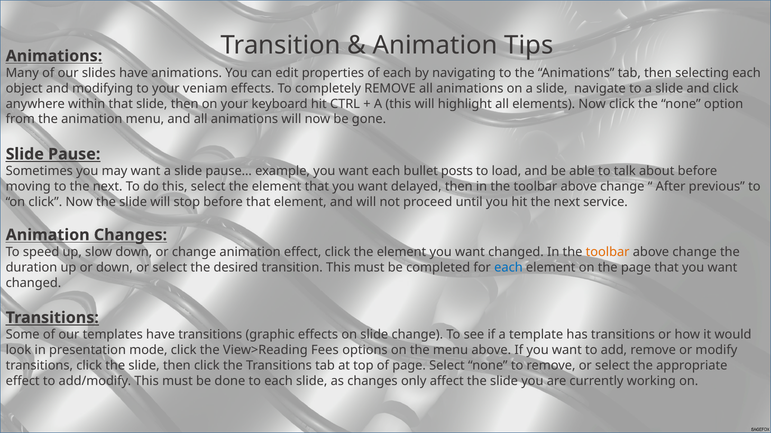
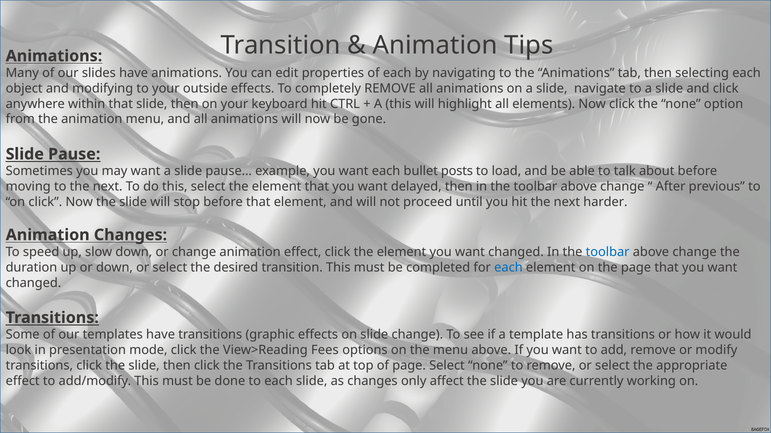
veniam: veniam -> outside (205, 89)
service: service -> harder (605, 202)
toolbar colour: orange -> blue (608, 252)
